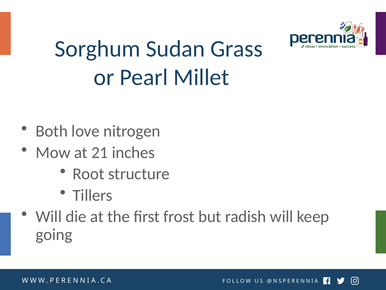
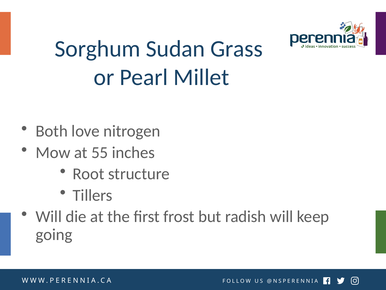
21: 21 -> 55 (100, 152)
